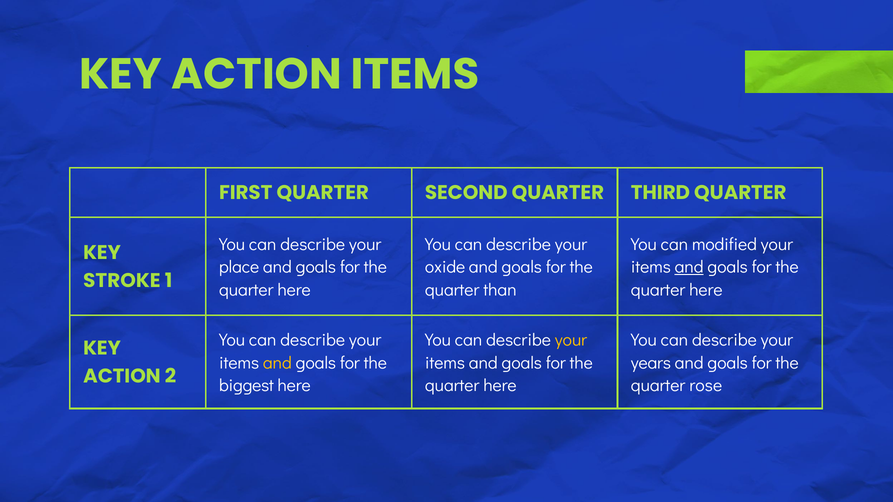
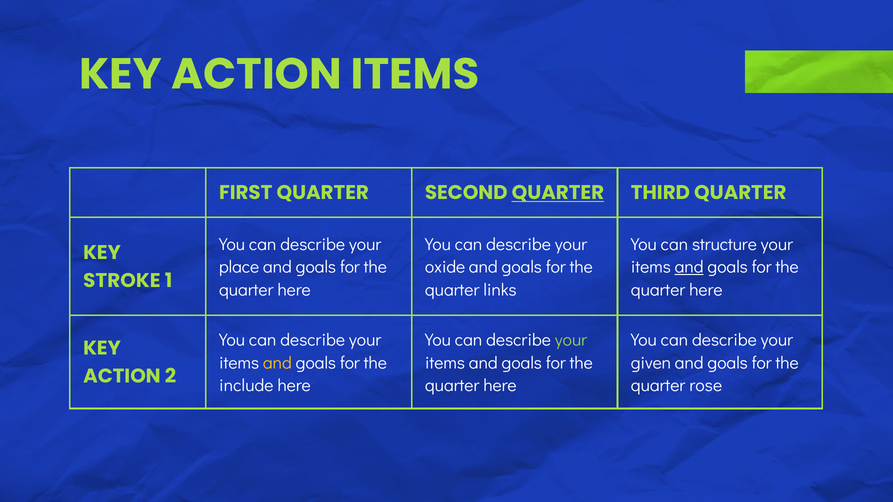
QUARTER underline: none -> present (558, 193)
modified: modified -> structure (725, 245)
than: than -> links (500, 290)
your colour: yellow -> light green (571, 340)
years: years -> given (651, 363)
biggest: biggest -> include (246, 386)
